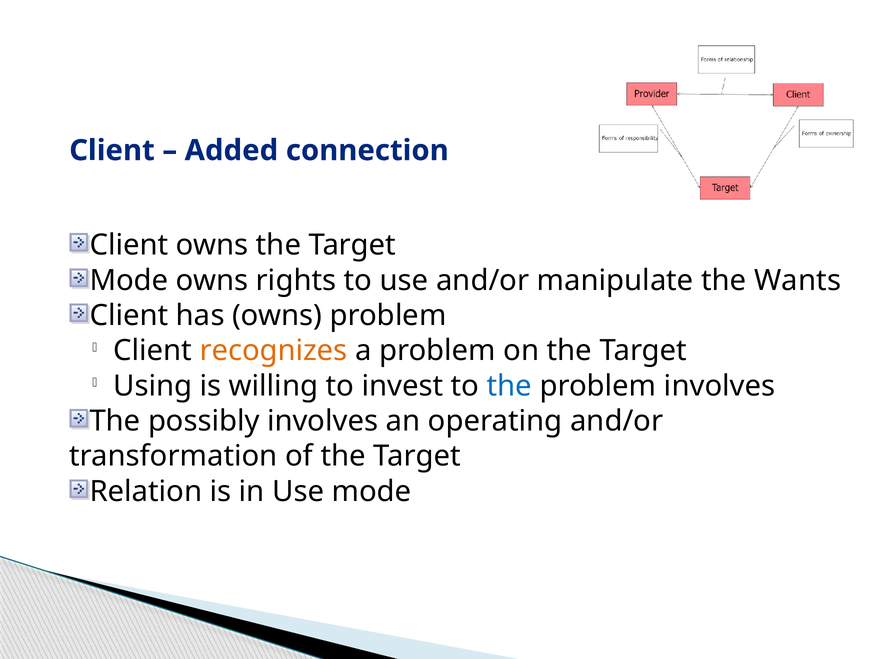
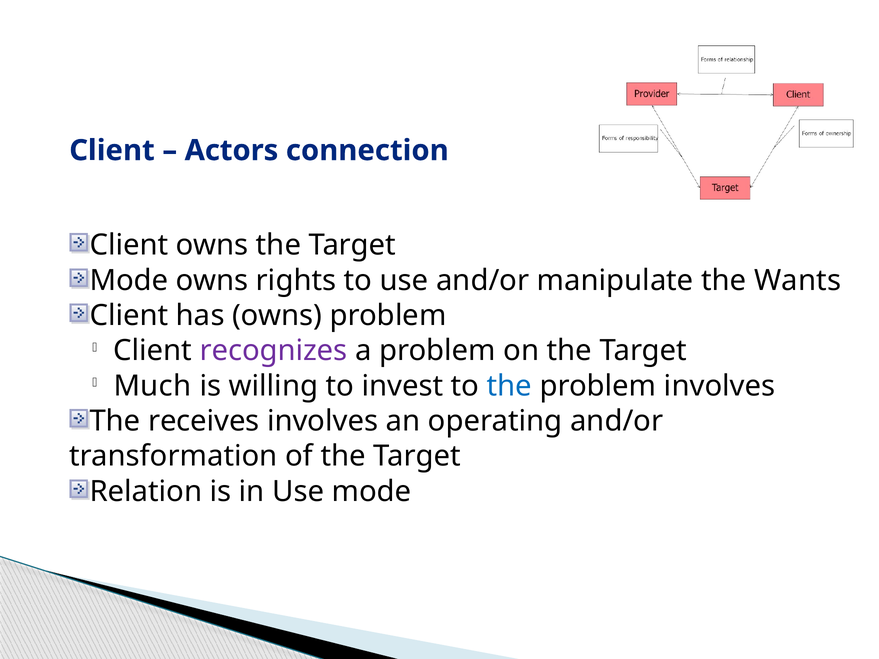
Added: Added -> Actors (231, 151)
recognizes colour: orange -> purple (274, 351)
Using: Using -> Much (152, 386)
possibly: possibly -> receives (204, 421)
